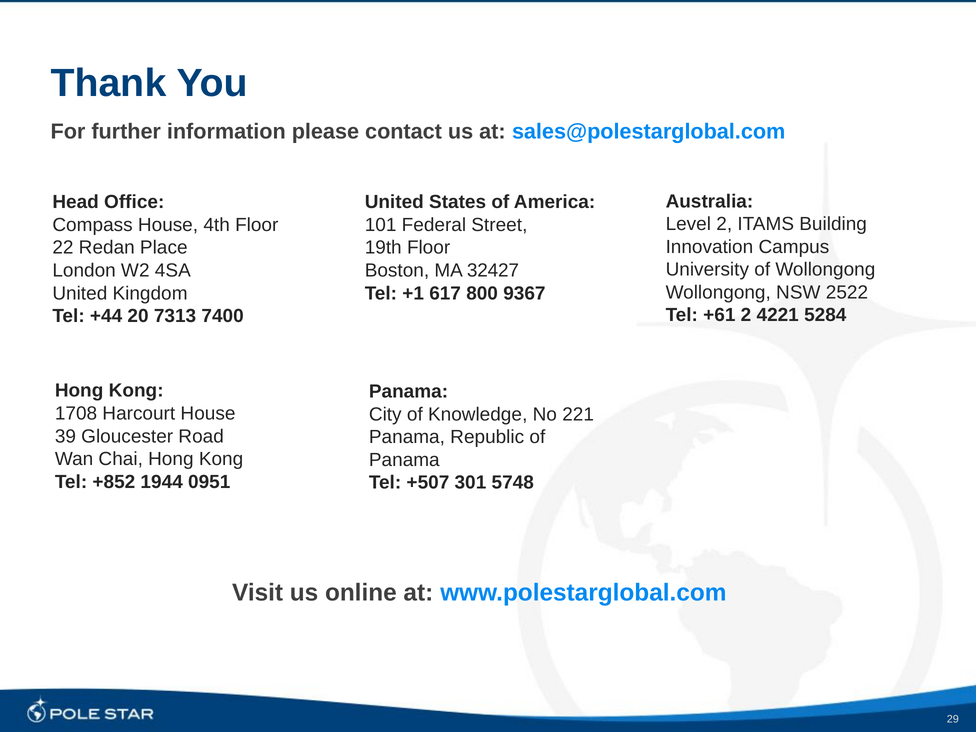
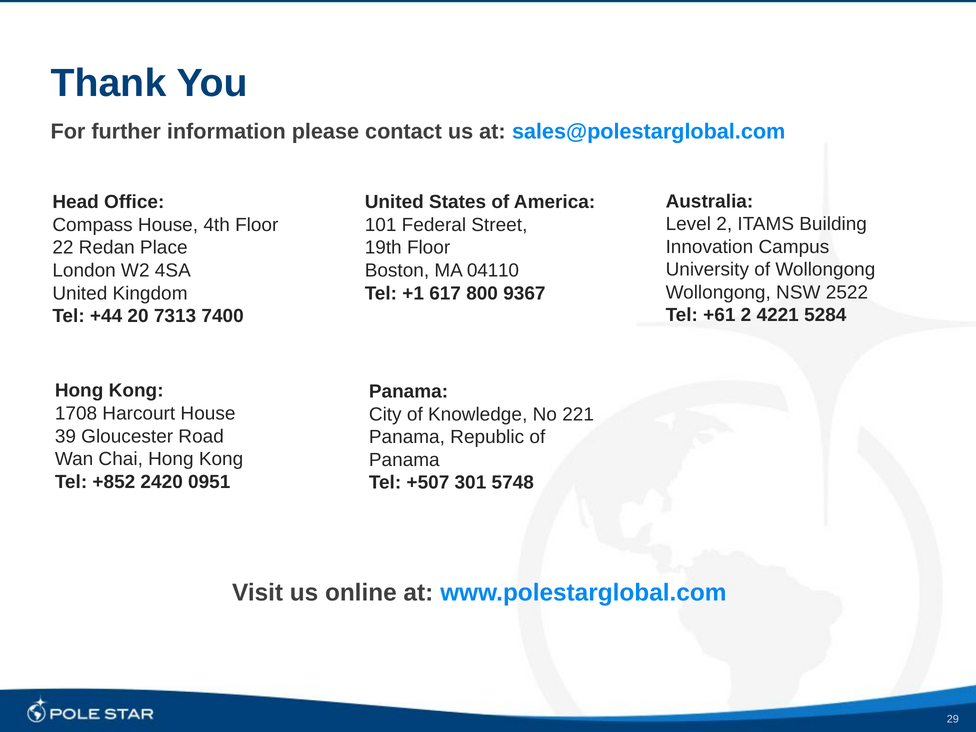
32427: 32427 -> 04110 (493, 271)
1944: 1944 -> 2420 (162, 482)
